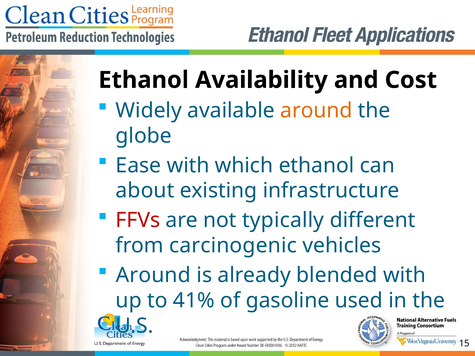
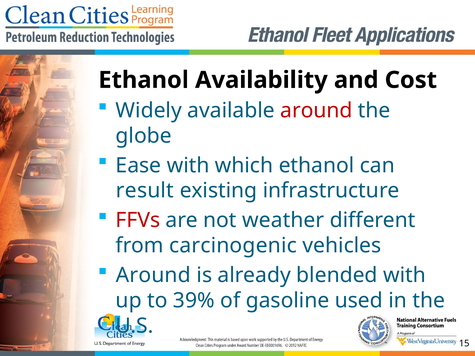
around colour: orange -> red (316, 111)
about: about -> result (145, 191)
typically: typically -> weather (283, 220)
41%: 41% -> 39% (194, 301)
